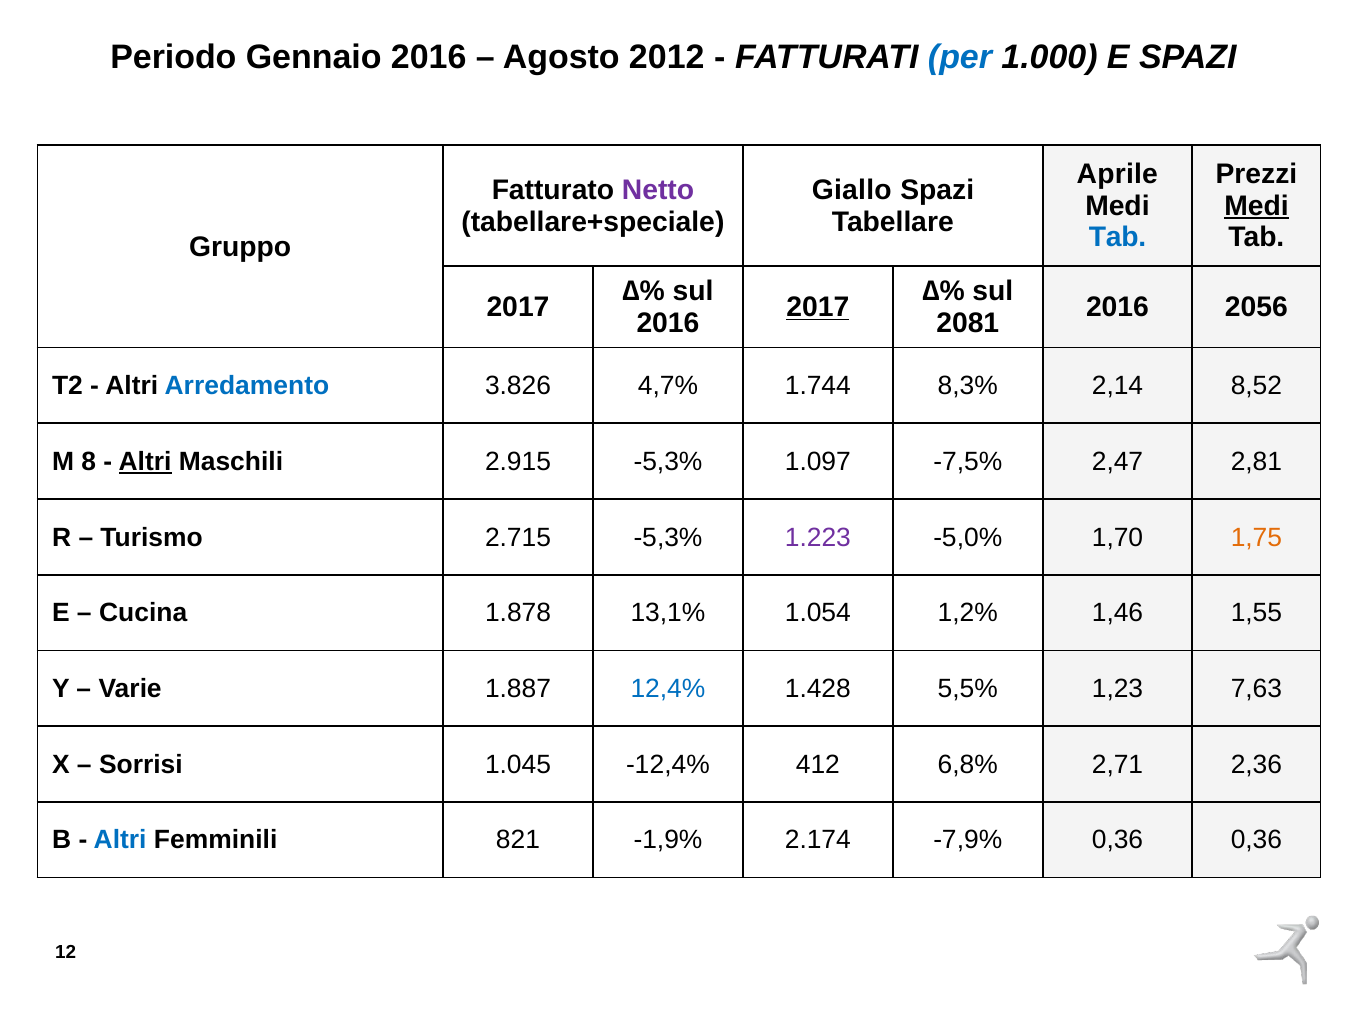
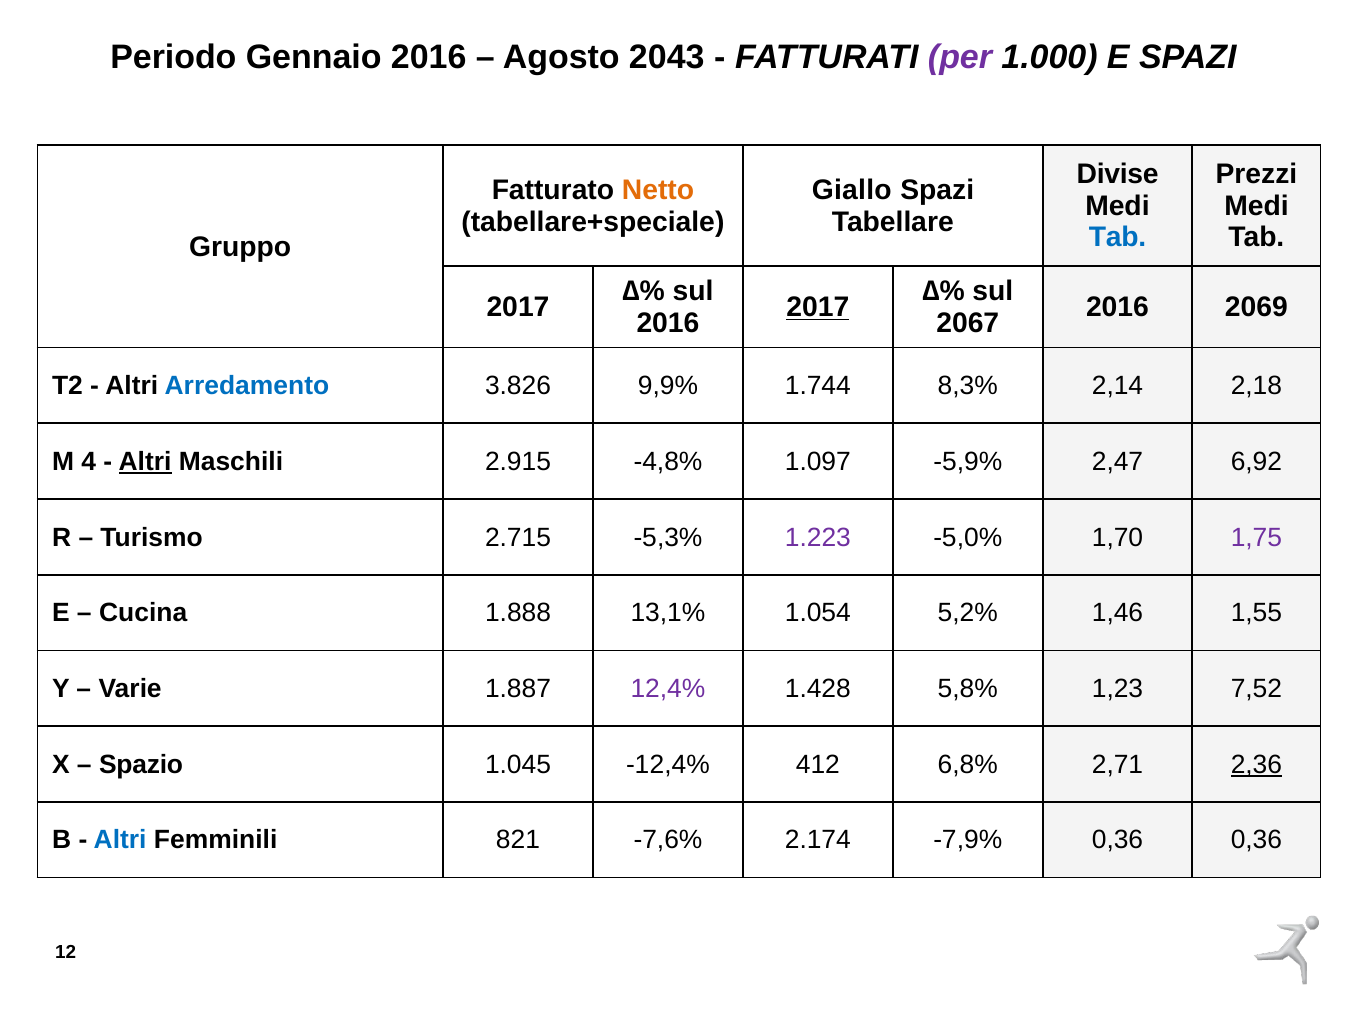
2012: 2012 -> 2043 (667, 57)
per colour: blue -> purple (960, 57)
Aprile: Aprile -> Divise (1118, 175)
Netto colour: purple -> orange (658, 190)
Medi underline: present -> none (1256, 206)
2056: 2056 -> 2069 (1256, 307)
2081: 2081 -> 2067 (968, 323)
4,7%: 4,7% -> 9,9% (668, 386)
8,52: 8,52 -> 2,18 (1256, 386)
8: 8 -> 4 (89, 462)
2.915 -5,3%: -5,3% -> -4,8% (668, 462)
-7,5%: -7,5% -> -5,9% (968, 462)
2,81: 2,81 -> 6,92 (1256, 462)
1,75 colour: orange -> purple (1256, 538)
1.878: 1.878 -> 1.888 (518, 613)
1,2%: 1,2% -> 5,2% (968, 613)
12,4% colour: blue -> purple (668, 689)
5,5%: 5,5% -> 5,8% (968, 689)
7,63: 7,63 -> 7,52 (1256, 689)
Sorrisi: Sorrisi -> Spazio (141, 765)
2,36 underline: none -> present (1256, 765)
-1,9%: -1,9% -> -7,6% (668, 841)
